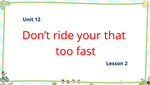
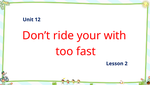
that: that -> with (115, 35)
